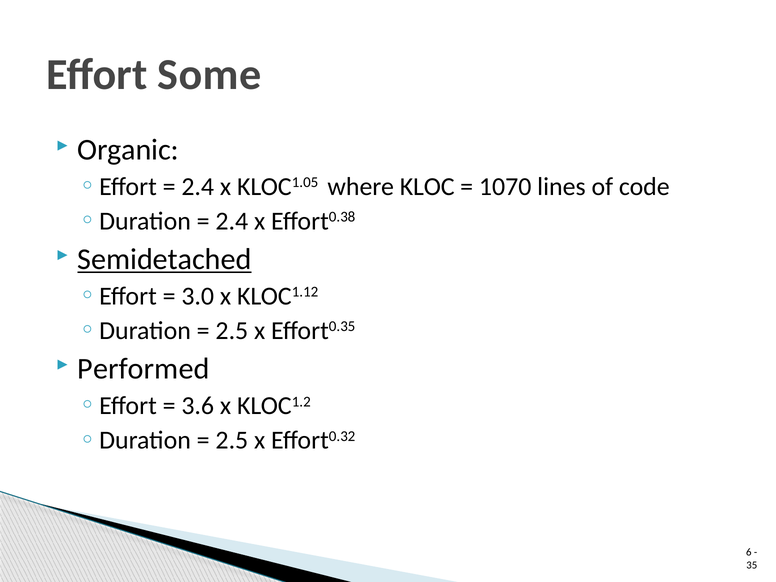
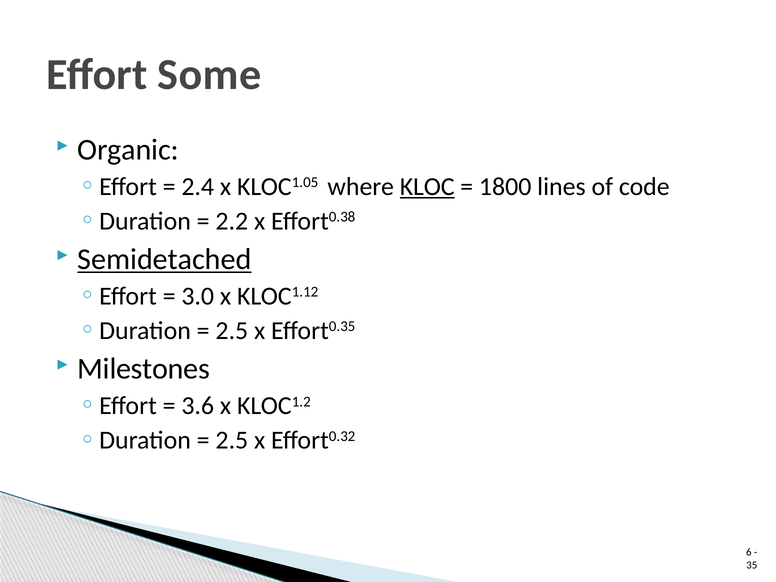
KLOC underline: none -> present (427, 187)
1070: 1070 -> 1800 (505, 187)
2.4: 2.4 -> 2.2 (232, 221)
Performed: Performed -> Milestones (144, 369)
